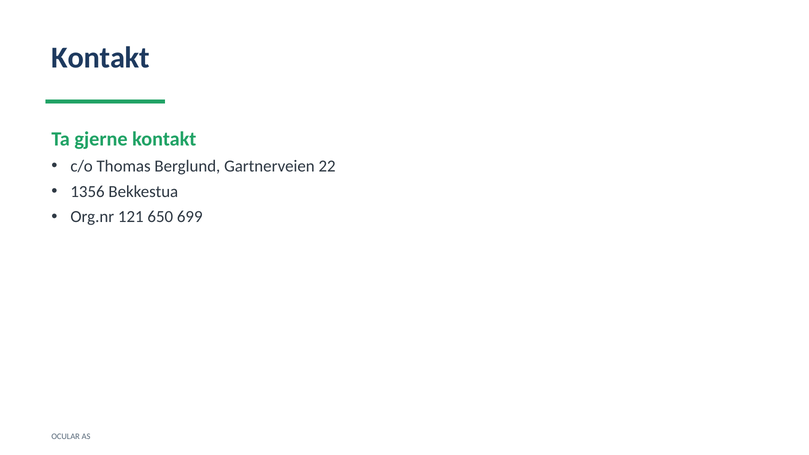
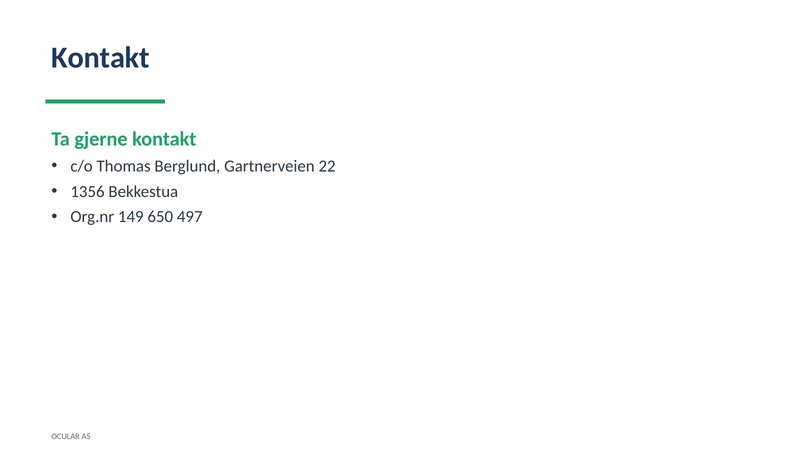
121: 121 -> 149 (131, 217)
699: 699 -> 497 (190, 217)
